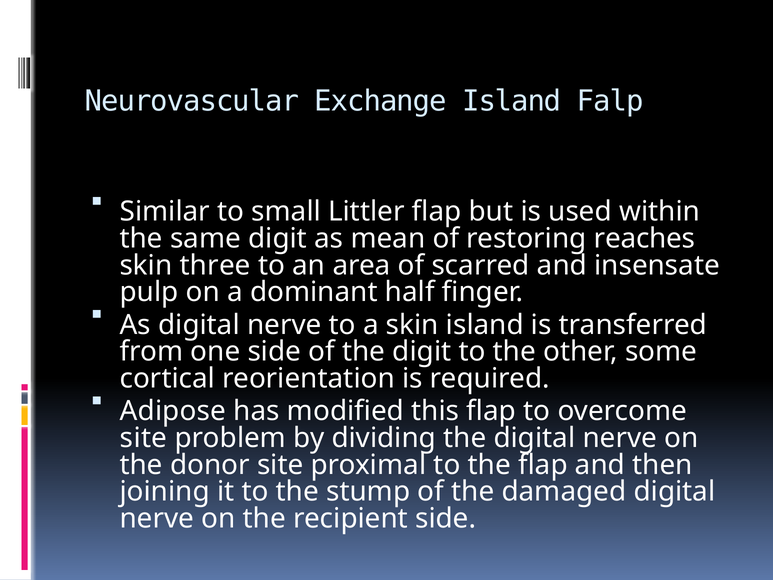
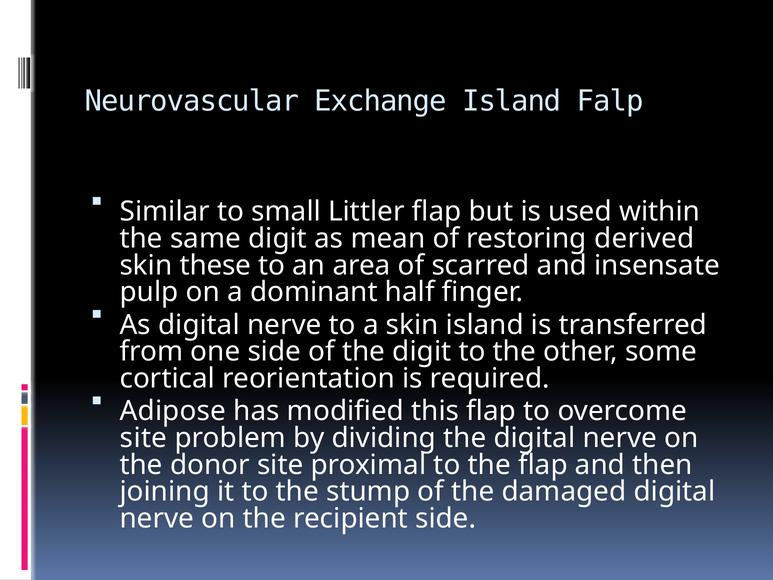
reaches: reaches -> derived (644, 238)
three: three -> these (215, 265)
